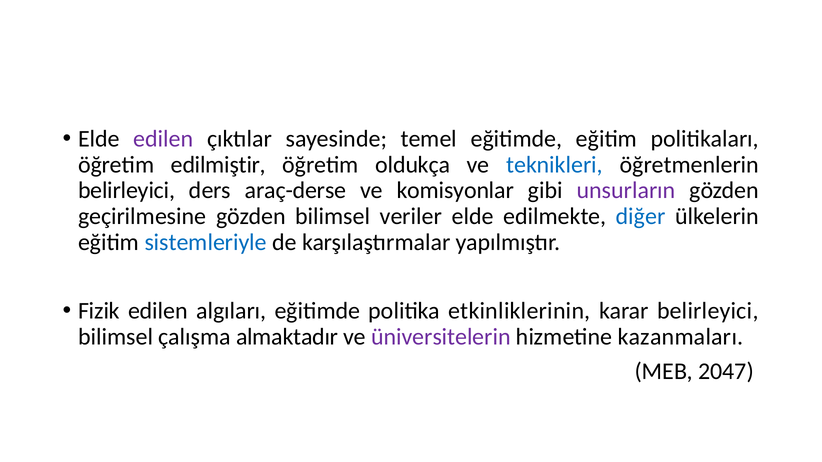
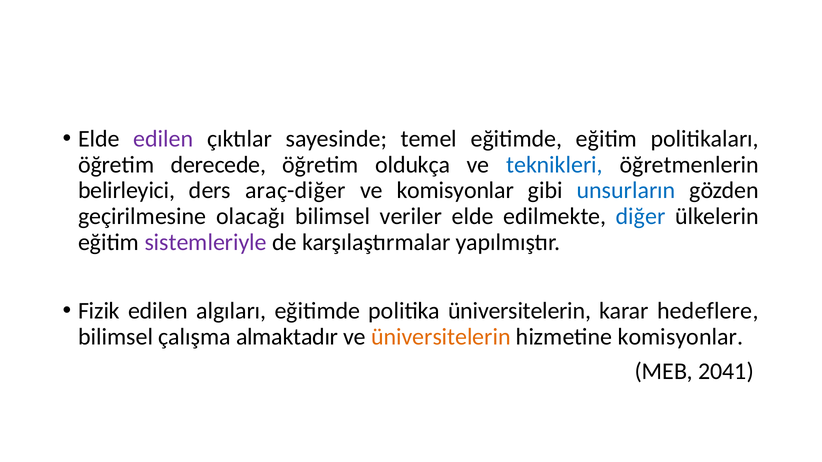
edilmiştir: edilmiştir -> derecede (218, 165)
araç-derse: araç-derse -> araç-diğer (295, 191)
unsurların colour: purple -> blue (626, 191)
geçirilmesine gözden: gözden -> olacağı (251, 216)
sistemleriyle colour: blue -> purple (206, 242)
politika etkinliklerinin: etkinliklerinin -> üniversitelerin (520, 311)
karar belirleyici: belirleyici -> hedeflere (708, 311)
üniversitelerin colour: purple -> orange (441, 337)
hizmetine kazanmaları: kazanmaları -> komisyonlar (681, 337)
2047: 2047 -> 2041 (726, 371)
